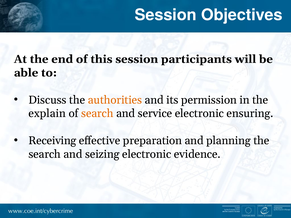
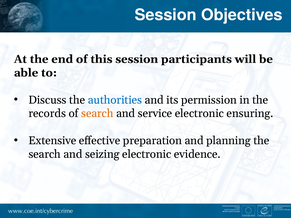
authorities colour: orange -> blue (115, 100)
explain: explain -> records (47, 114)
Receiving: Receiving -> Extensive (52, 141)
